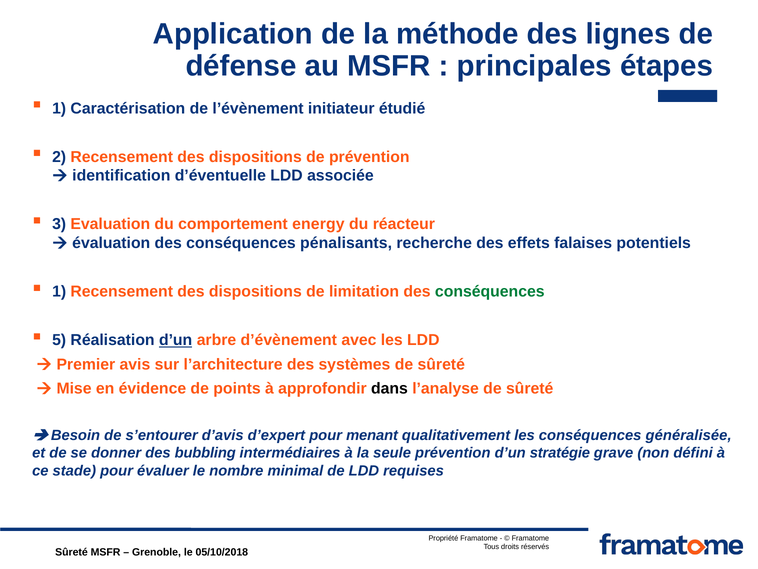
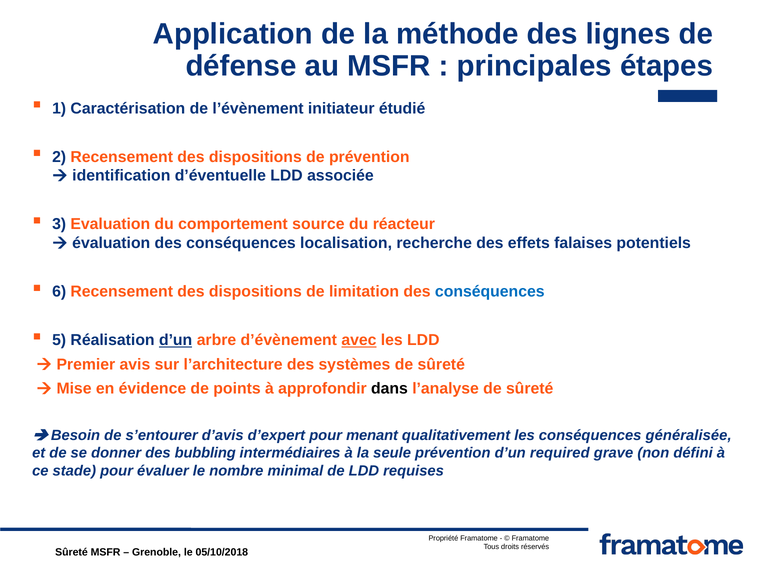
energy: energy -> source (318, 224)
pénalisants: pénalisants -> localisation (346, 243)
1: 1 -> 6 (59, 291)
conséquences colour: green -> blue (490, 291)
avec underline: none -> present (359, 340)
stratégie: stratégie -> required (560, 453)
